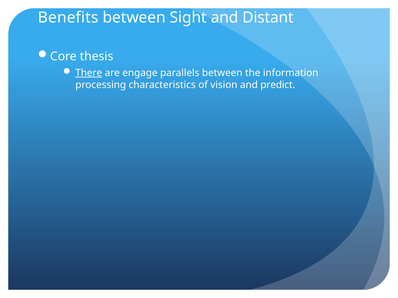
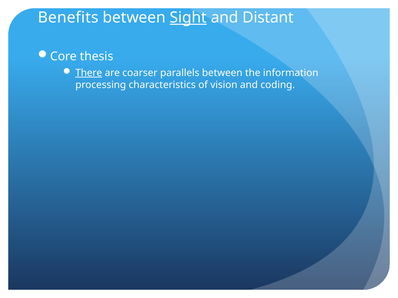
Sight underline: none -> present (188, 18)
engage: engage -> coarser (140, 73)
predict: predict -> coding (278, 85)
